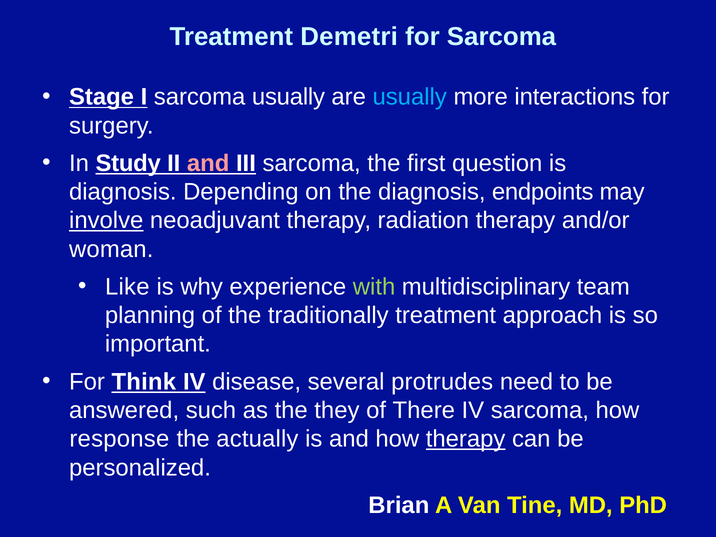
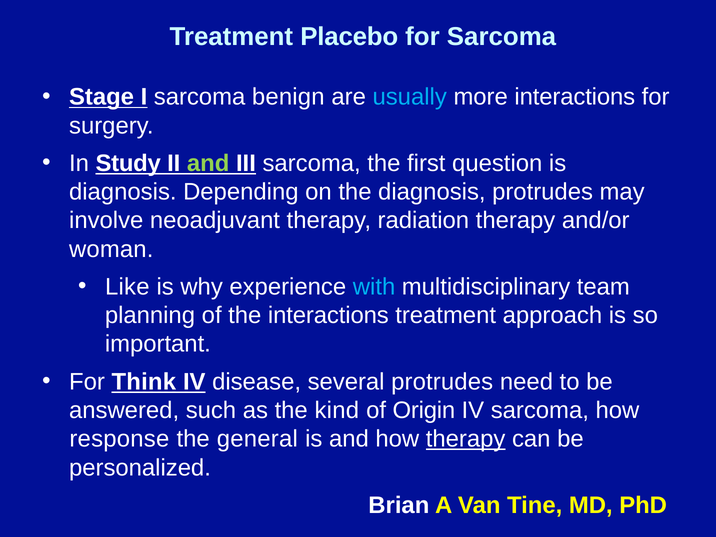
Demetri: Demetri -> Placebo (349, 37)
sarcoma usually: usually -> benign (288, 97)
and colour: pink -> light green (208, 163)
diagnosis endpoints: endpoints -> protrudes (543, 192)
involve underline: present -> none (106, 221)
with colour: light green -> light blue (374, 287)
the traditionally: traditionally -> interactions (328, 315)
they: they -> kind (337, 410)
There: There -> Origin (424, 410)
actually: actually -> general (257, 439)
